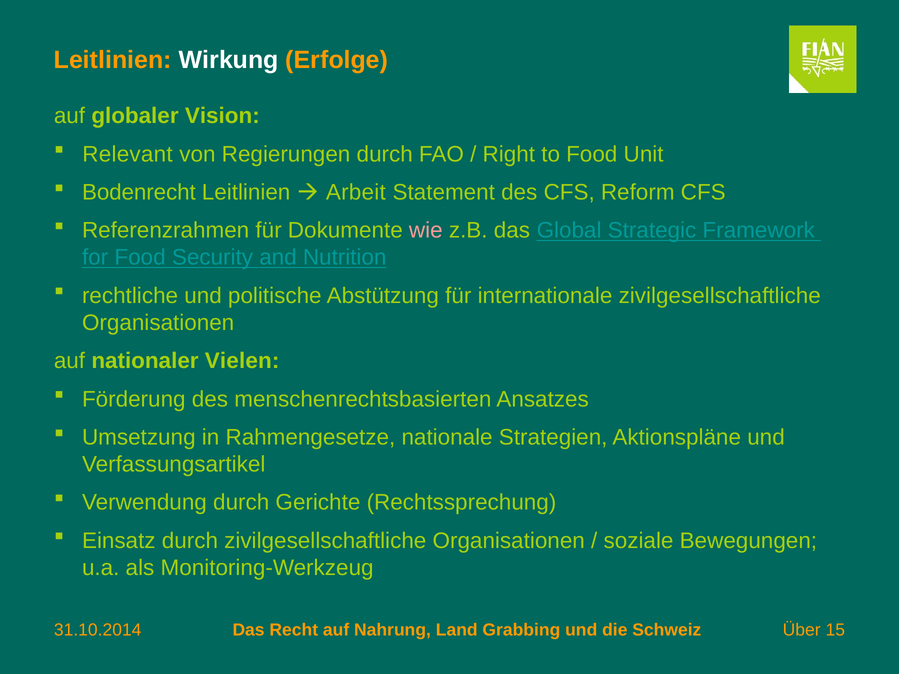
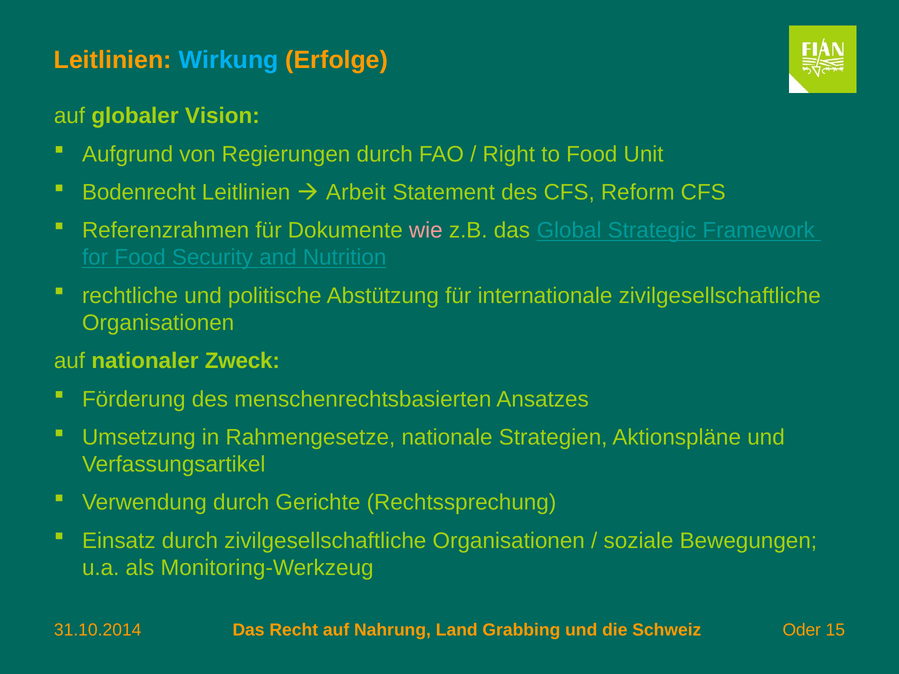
Wirkung colour: white -> light blue (229, 60)
Relevant: Relevant -> Aufgrund (128, 154)
Vielen: Vielen -> Zweck (242, 361)
Über: Über -> Oder (802, 630)
